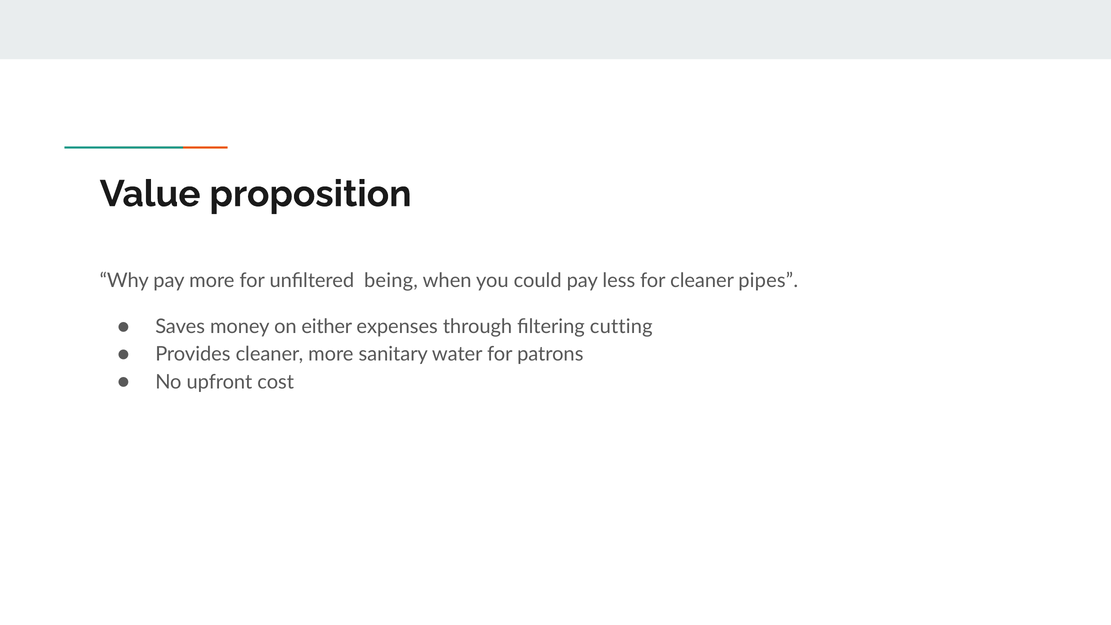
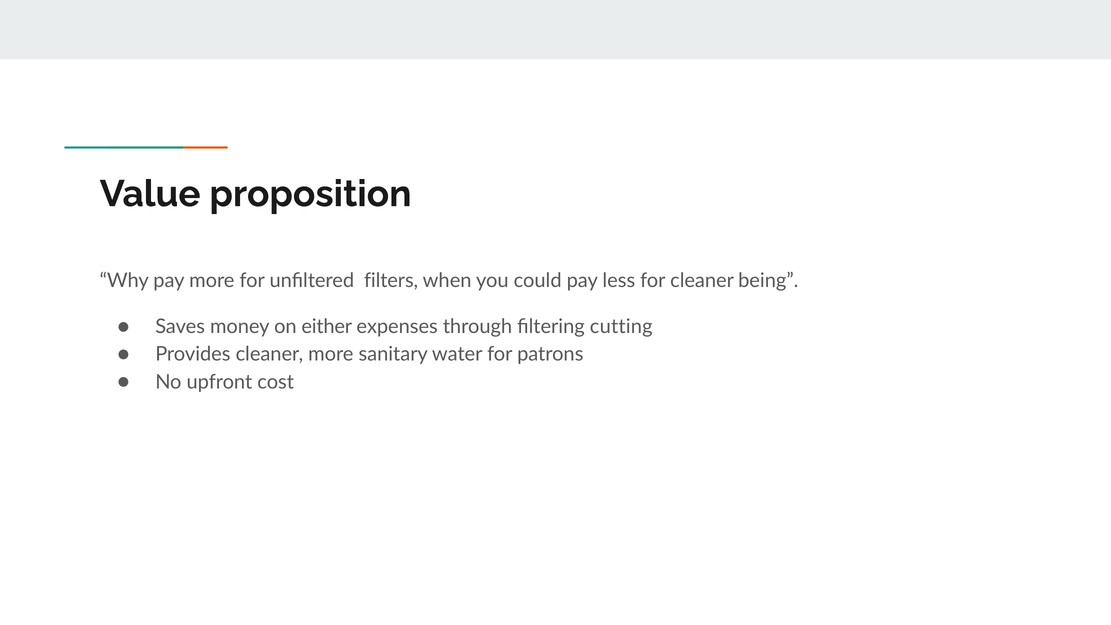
being: being -> filters (391, 280)
pipes: pipes -> being (768, 280)
